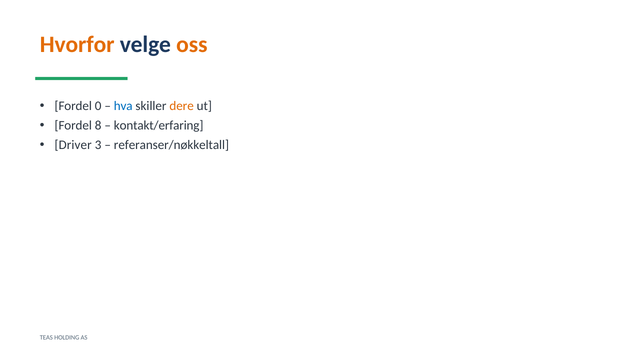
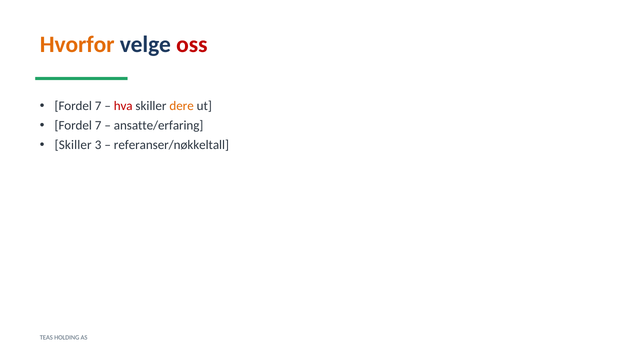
oss colour: orange -> red (192, 45)
0: 0 -> 7 (98, 106)
hva colour: blue -> red (123, 106)
8: 8 -> 7 (98, 126)
kontakt/erfaring: kontakt/erfaring -> ansatte/erfaring (159, 126)
Driver: Driver -> Skiller (73, 145)
